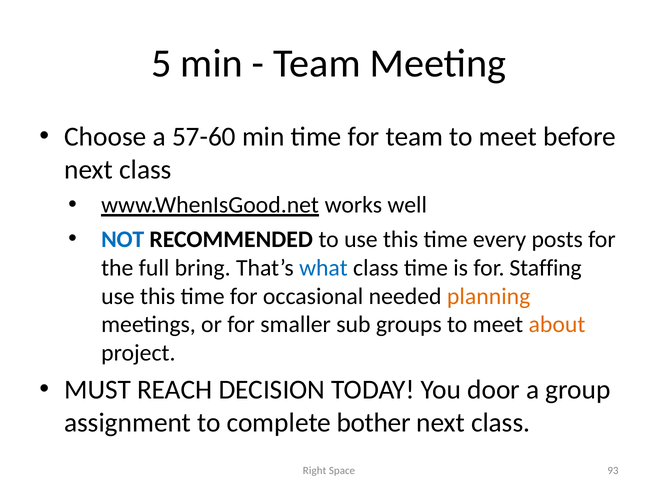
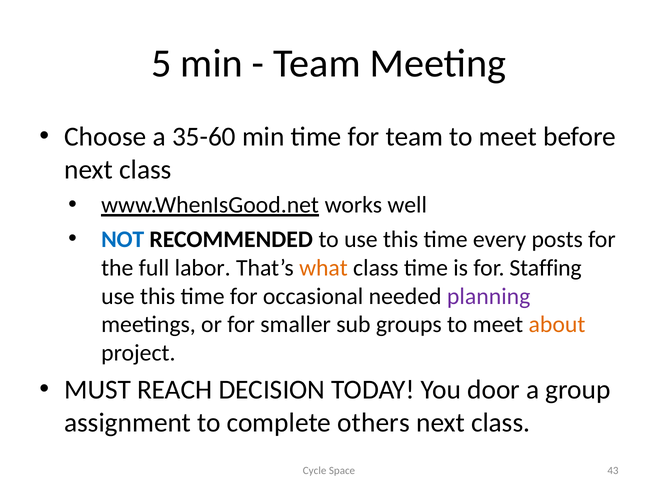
57-60: 57-60 -> 35-60 (204, 137)
bring: bring -> labor (203, 268)
what colour: blue -> orange (323, 268)
planning colour: orange -> purple (489, 296)
bother: bother -> others (374, 423)
Right: Right -> Cycle (315, 471)
93: 93 -> 43 (613, 471)
